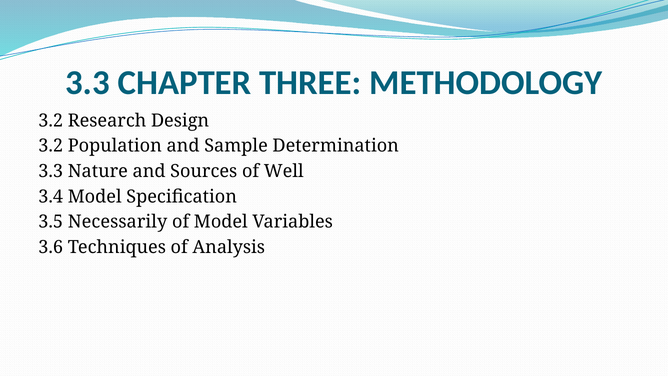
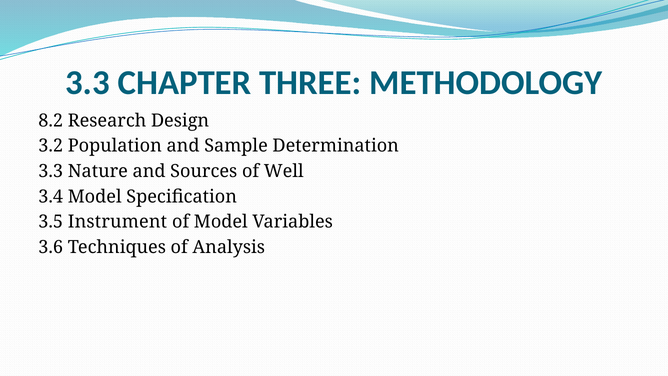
3.2: 3.2 -> 8.2 (51, 121)
Necessarily: Necessarily -> Instrument (117, 222)
